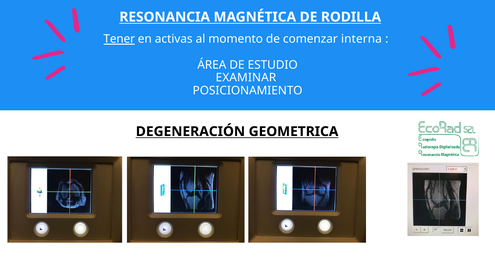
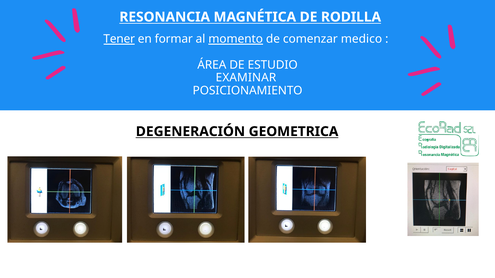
activas: activas -> formar (174, 39)
momento underline: none -> present (236, 39)
interna: interna -> medico (361, 39)
